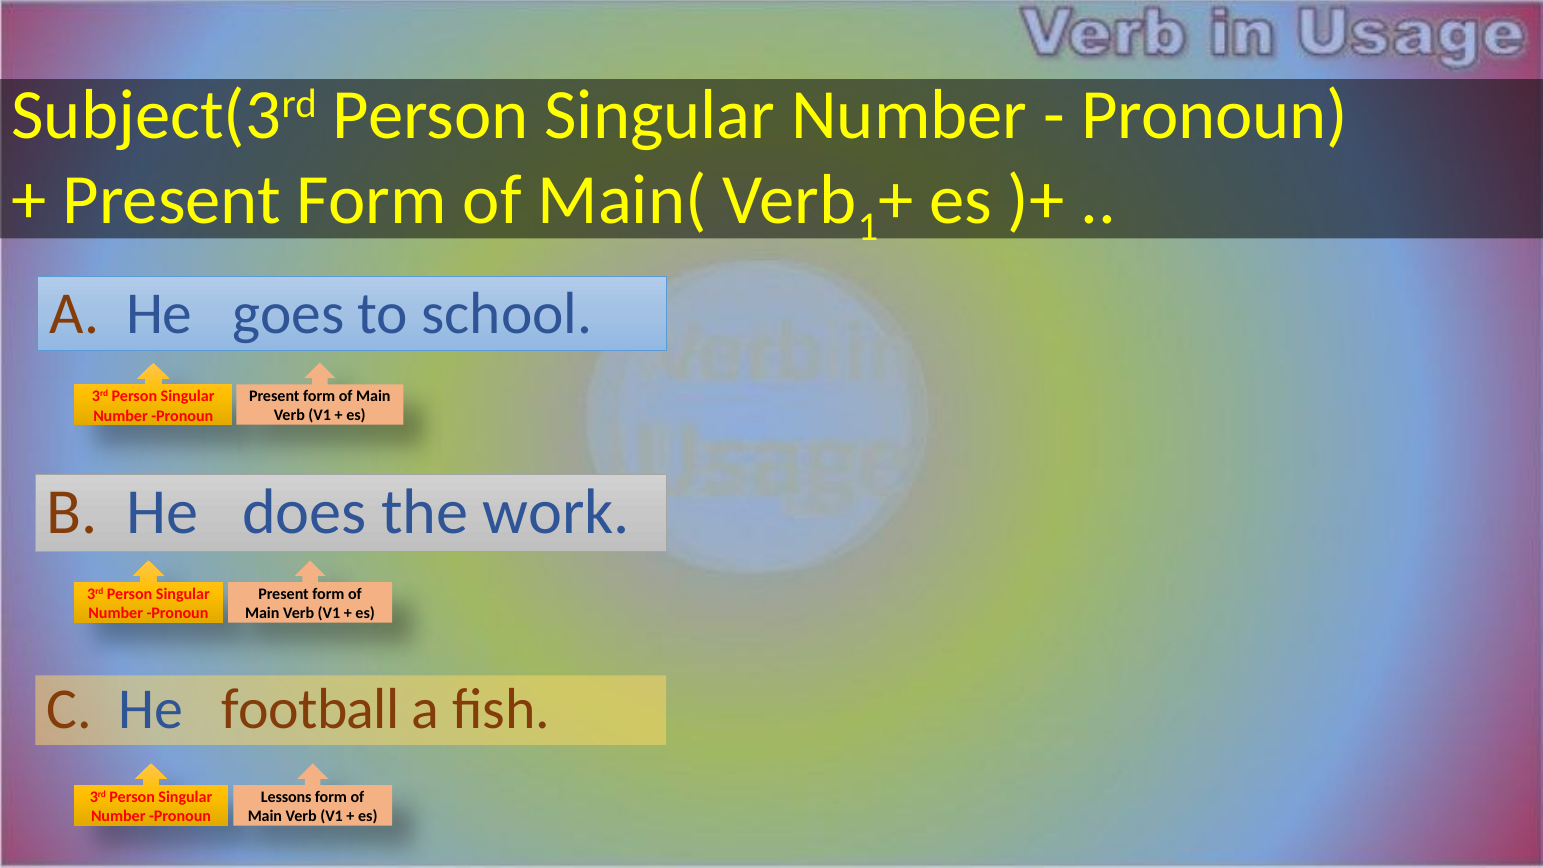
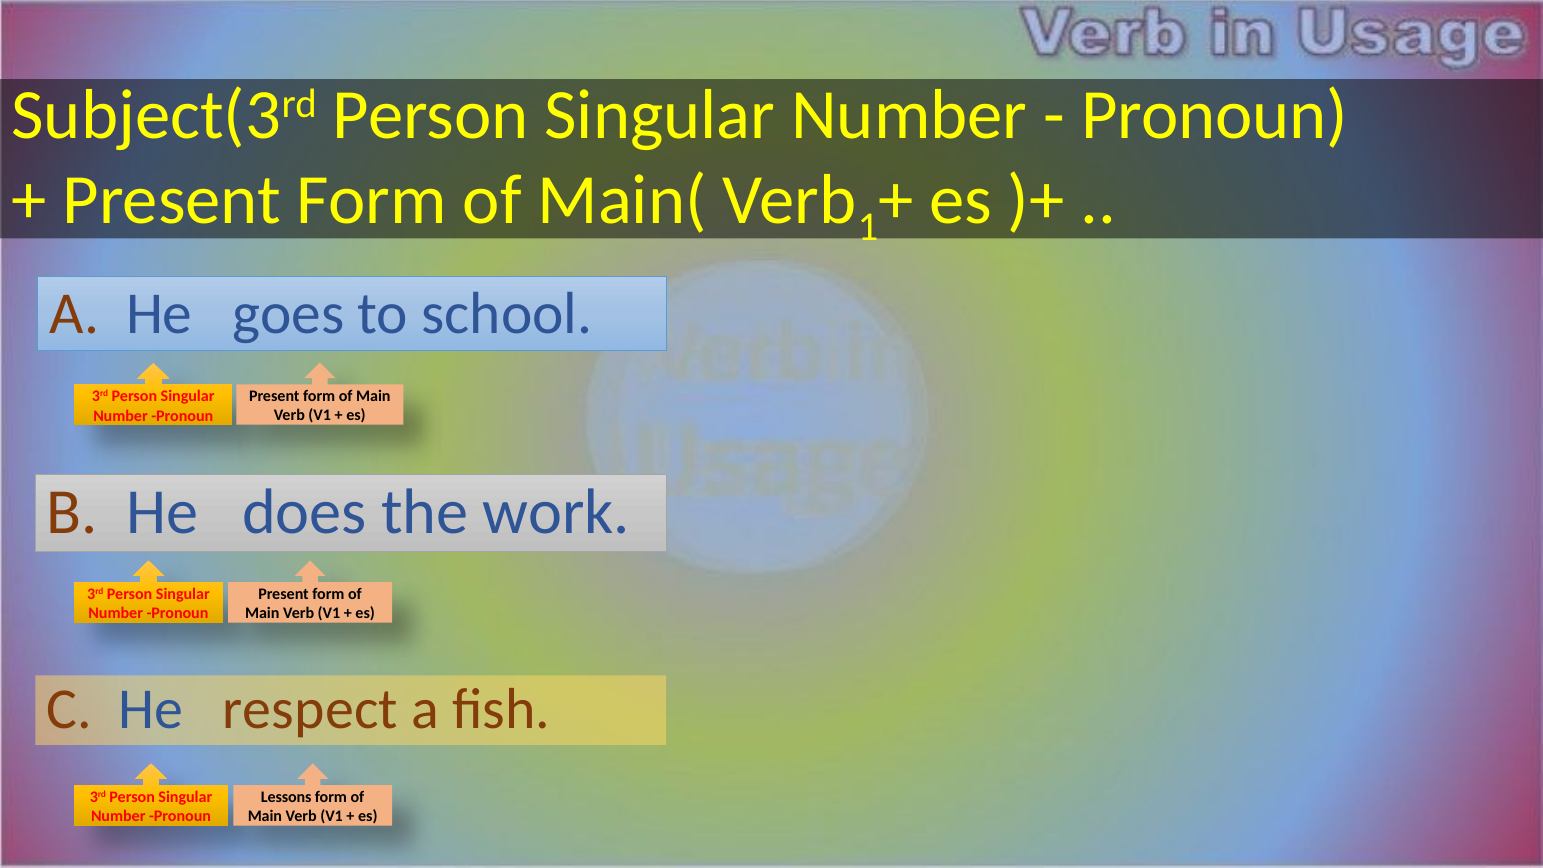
football: football -> respect (310, 710)
